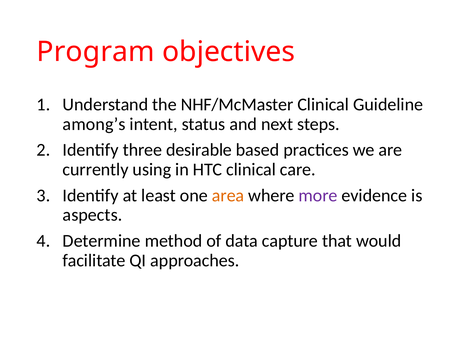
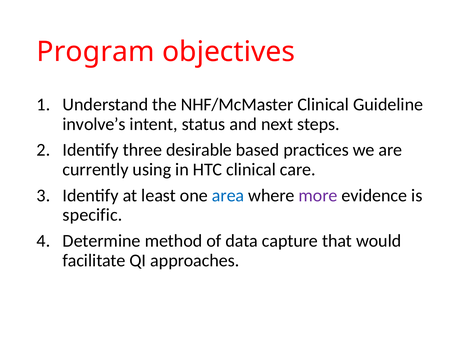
among’s: among’s -> involve’s (94, 124)
area colour: orange -> blue (228, 195)
aspects: aspects -> specific (92, 215)
